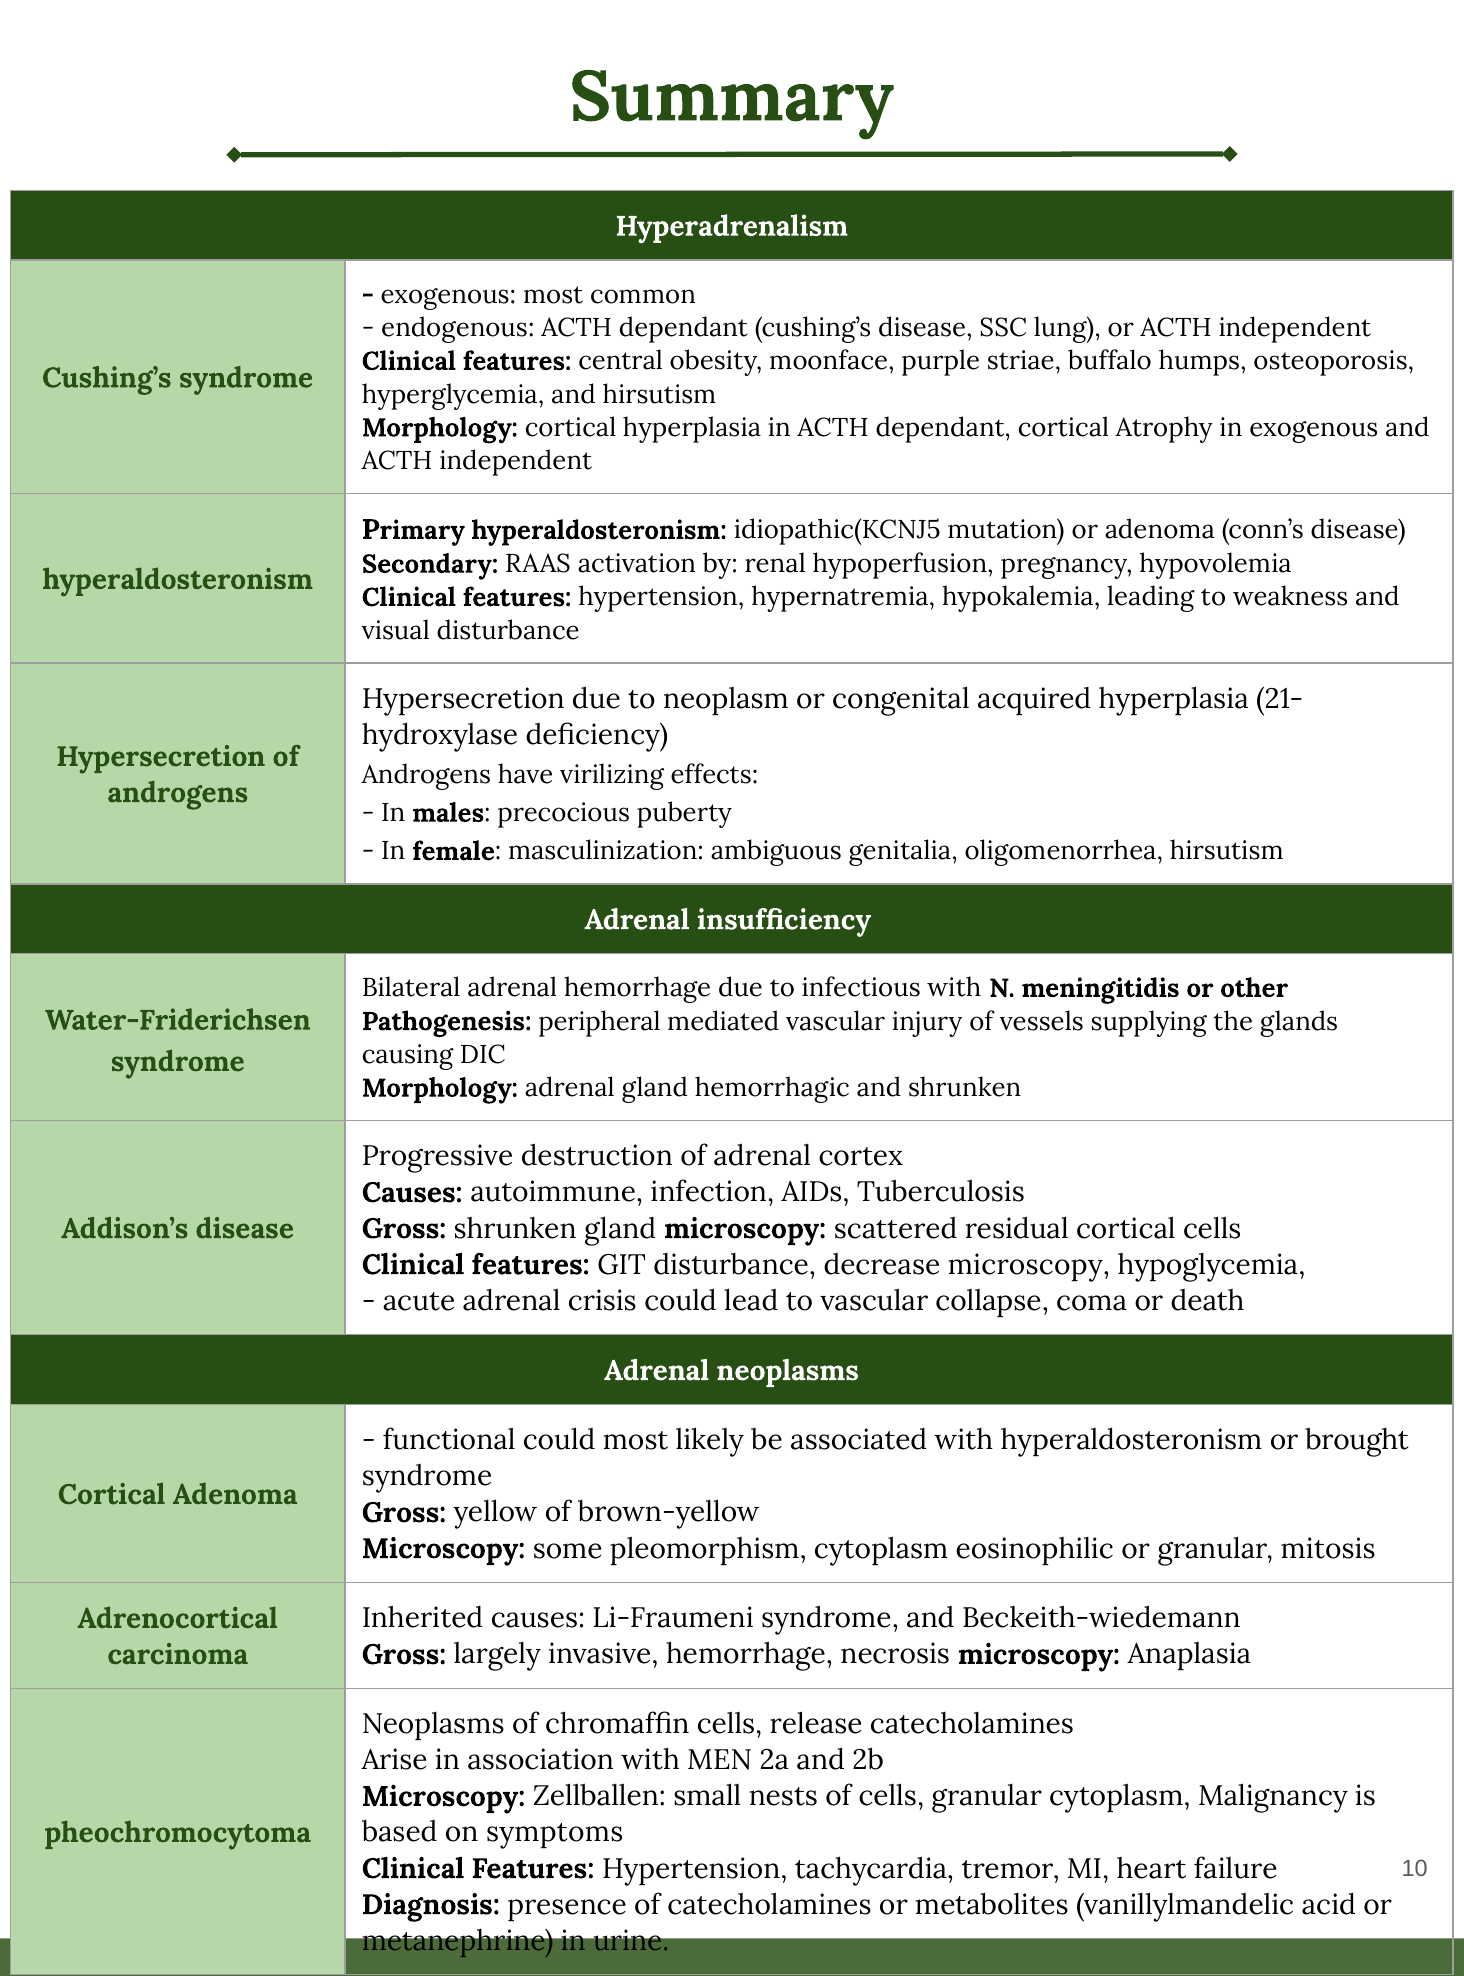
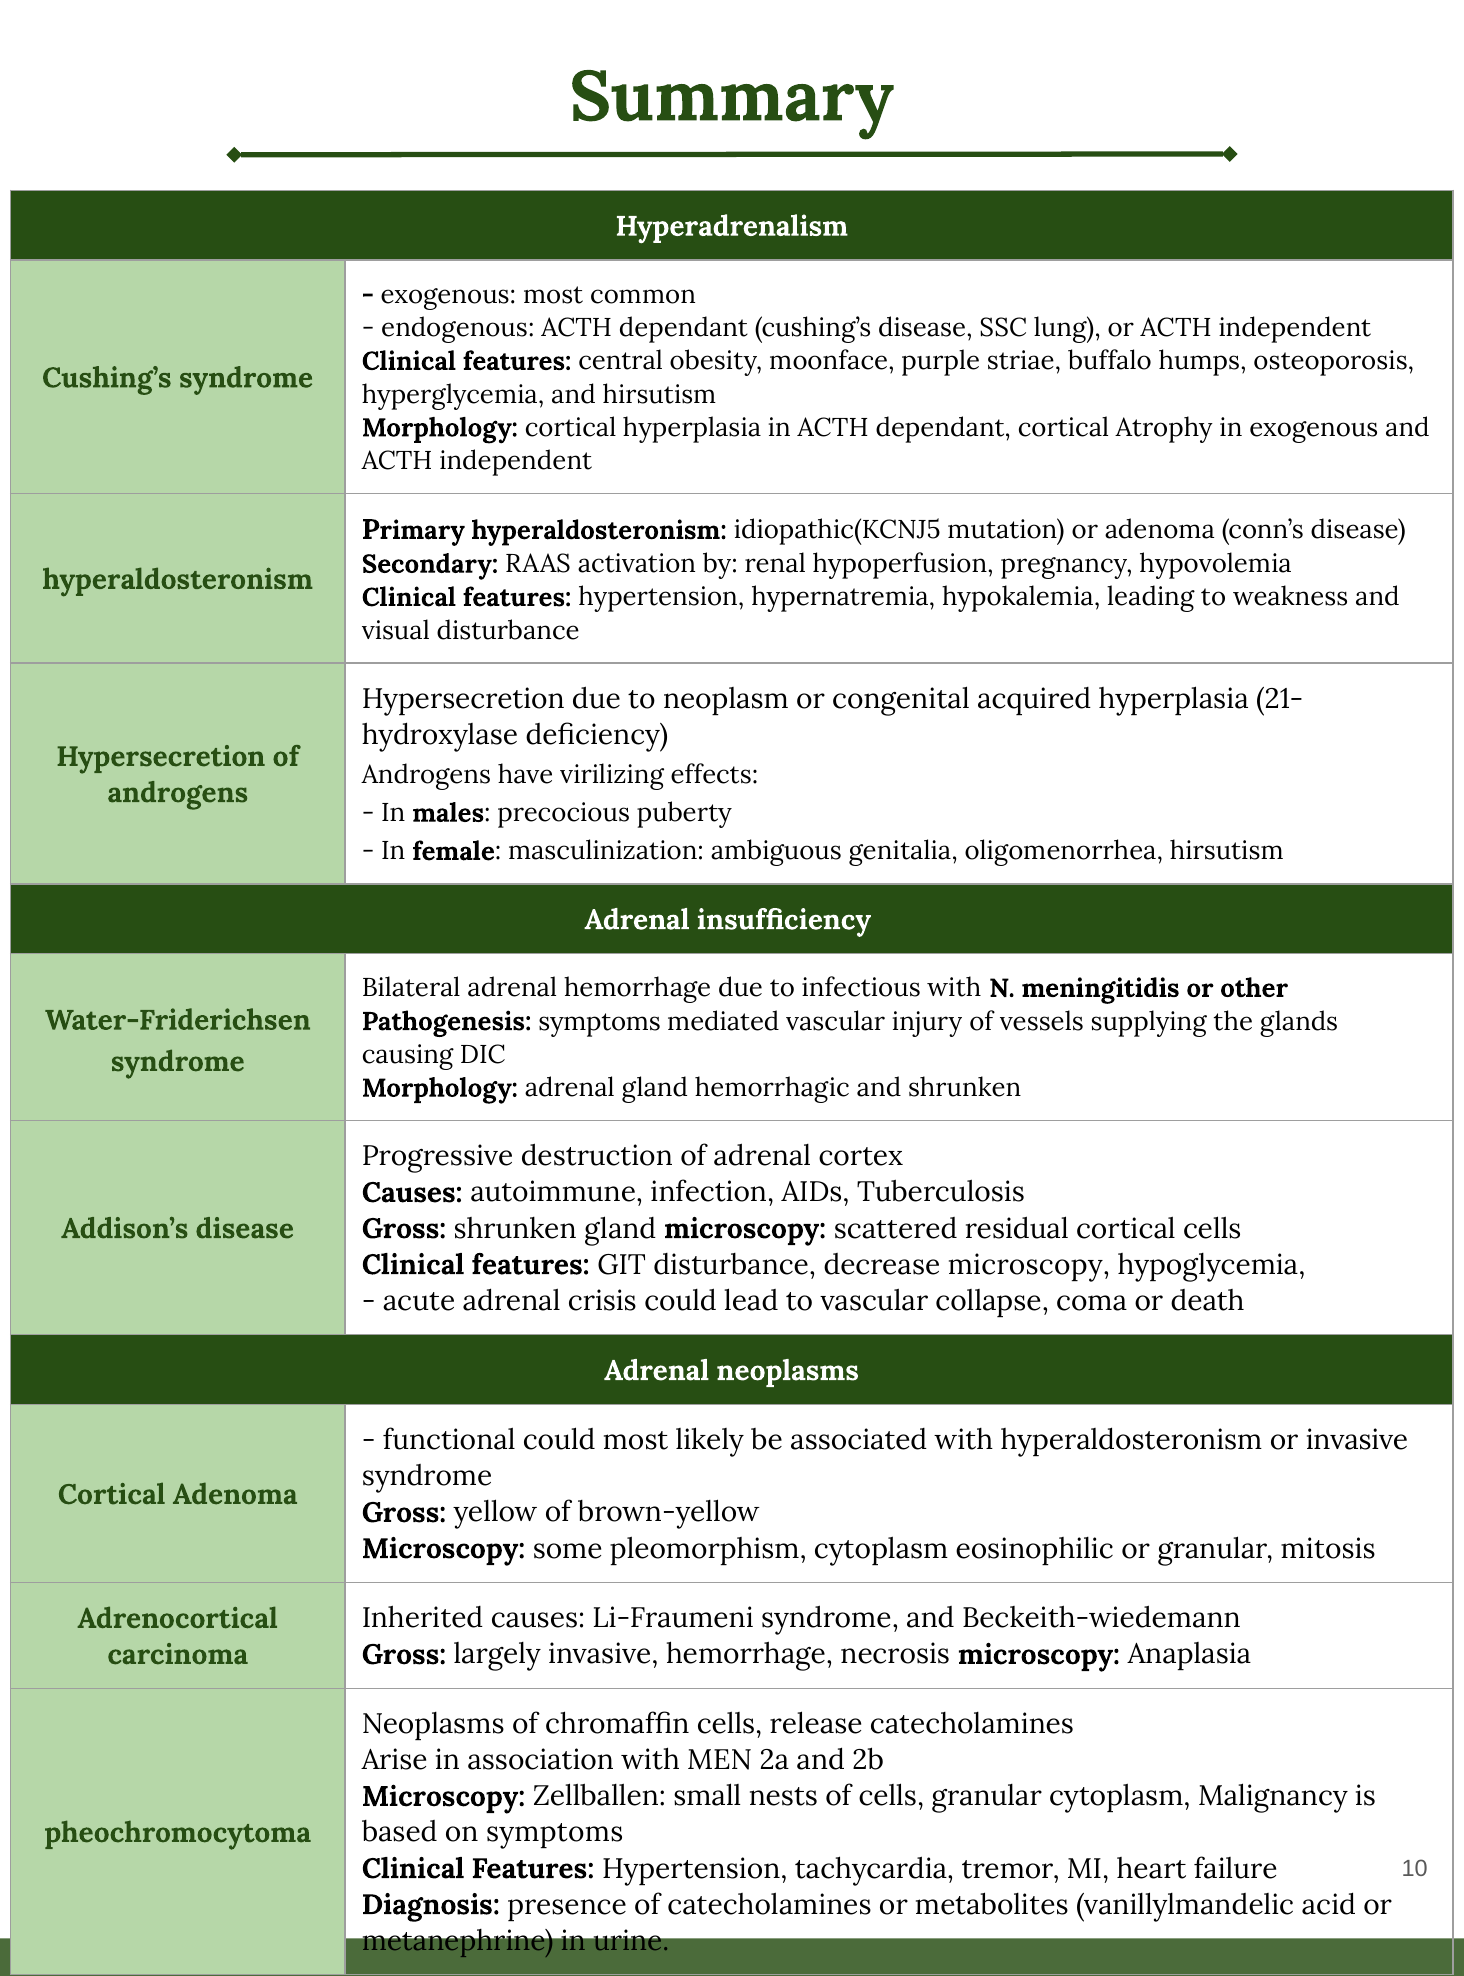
Pathogenesis peripheral: peripheral -> symptoms (600, 1021)
or brought: brought -> invasive (1357, 1440)
